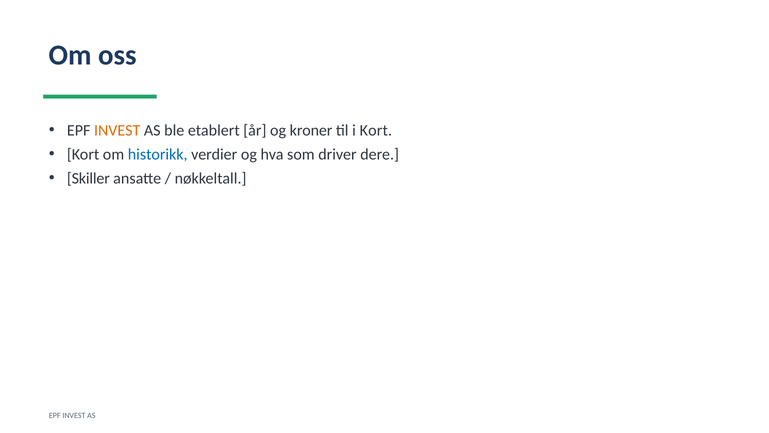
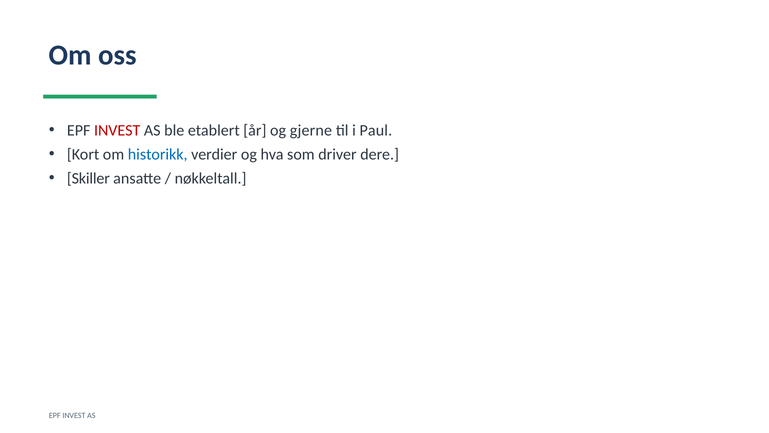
INVEST colour: orange -> red (117, 130)
kroner: kroner -> gjerne (311, 130)
i Kort: Kort -> Paul (376, 130)
